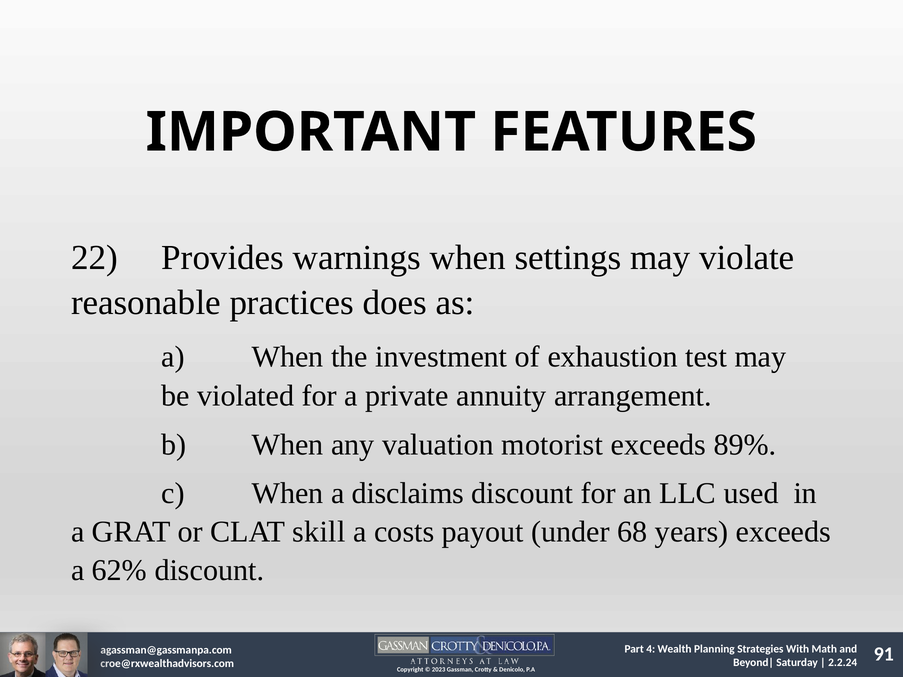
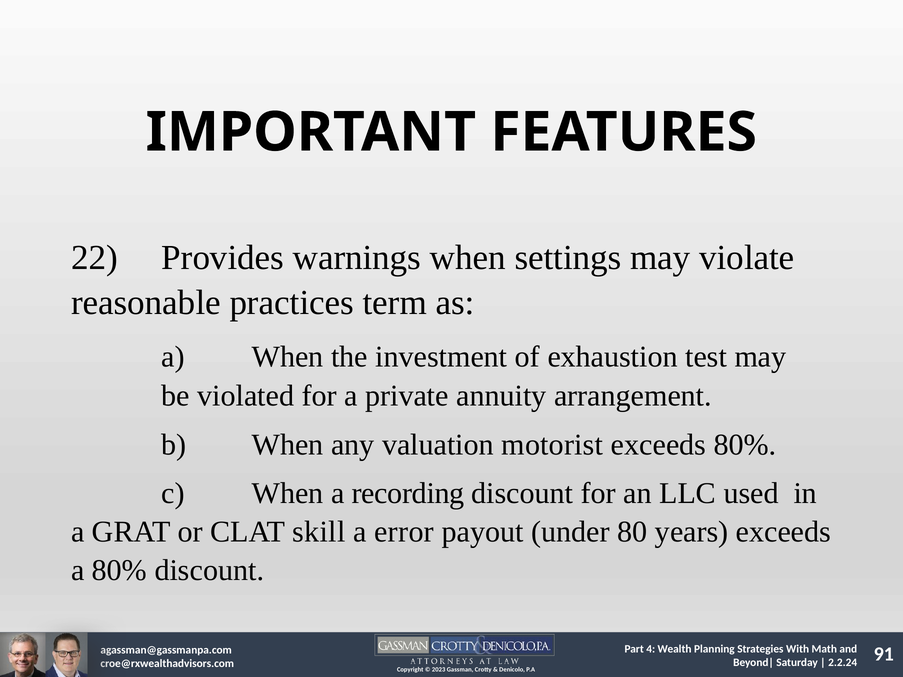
does: does -> term (395, 303)
exceeds 89%: 89% -> 80% (745, 445)
disclaims: disclaims -> recording (408, 493)
costs: costs -> error (404, 532)
68: 68 -> 80 (632, 532)
a 62%: 62% -> 80% (119, 571)
